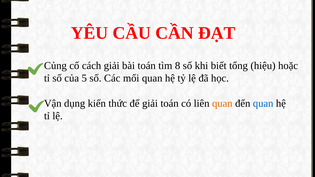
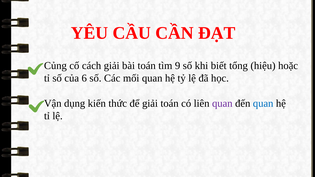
8: 8 -> 9 (178, 66)
5: 5 -> 6 (84, 78)
quan colour: orange -> purple (222, 104)
